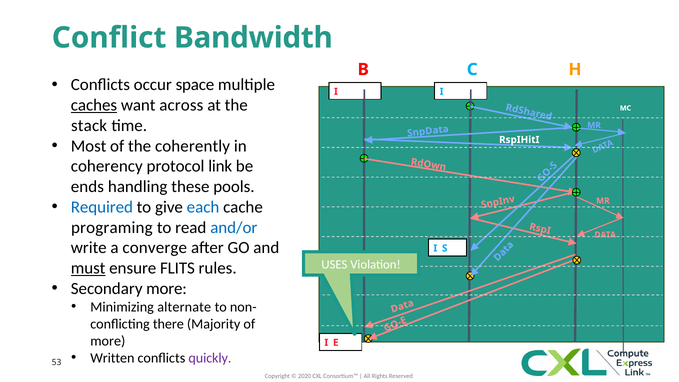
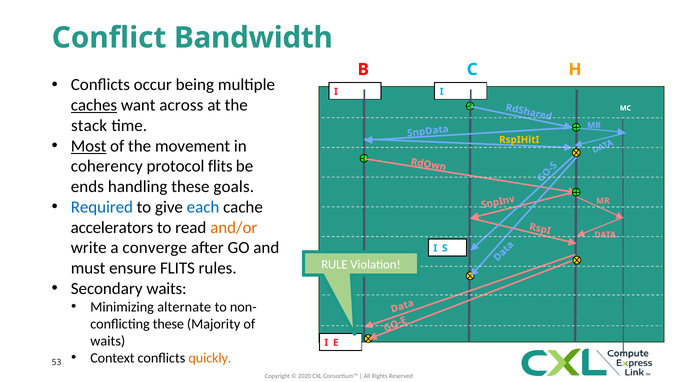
space: space -> being (195, 85)
Most underline: none -> present (89, 146)
coherently: coherently -> movement (193, 146)
RspIHitI colour: white -> yellow (519, 140)
protocol link: link -> flits (220, 166)
pools: pools -> goals (234, 187)
programing: programing -> accelerators (112, 227)
and/or colour: blue -> orange (234, 227)
USES: USES -> RULE (334, 264)
must underline: present -> none (88, 268)
Secondary more: more -> waits (167, 289)
there: there -> these (168, 324)
more: more -> waits (108, 341)
Written: Written -> Context (112, 358)
quickly colour: purple -> orange (210, 358)
